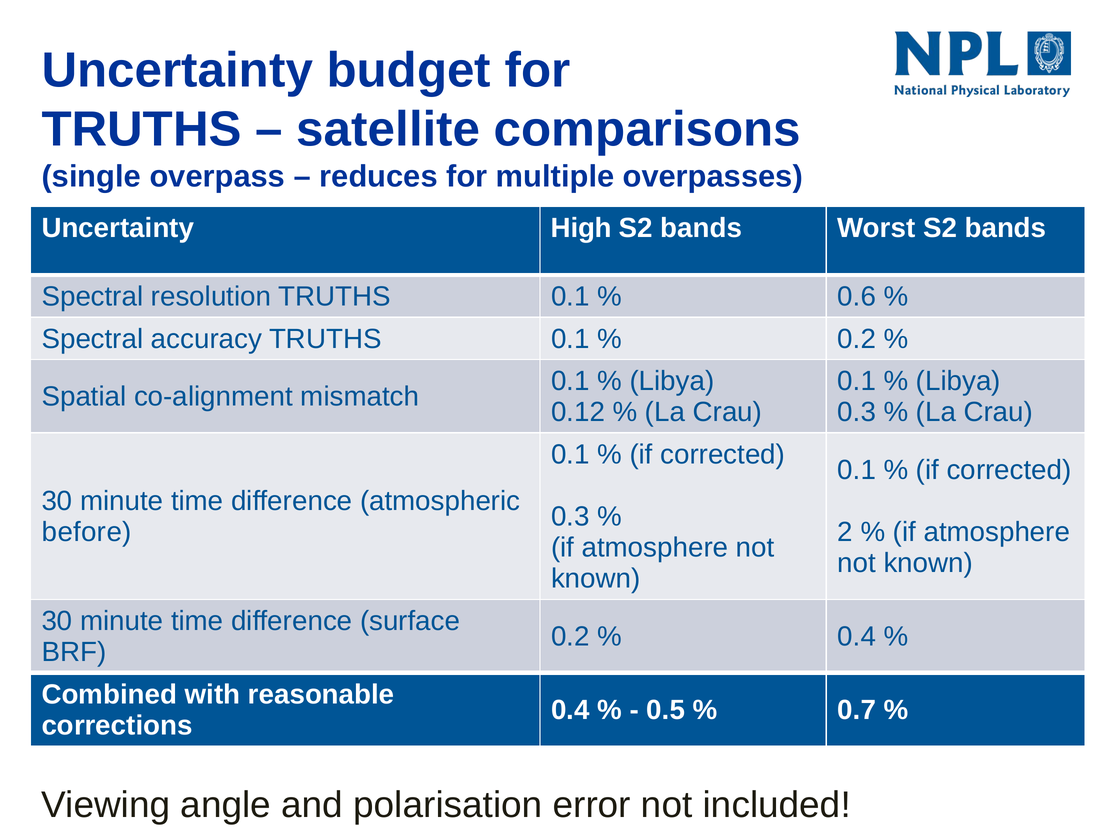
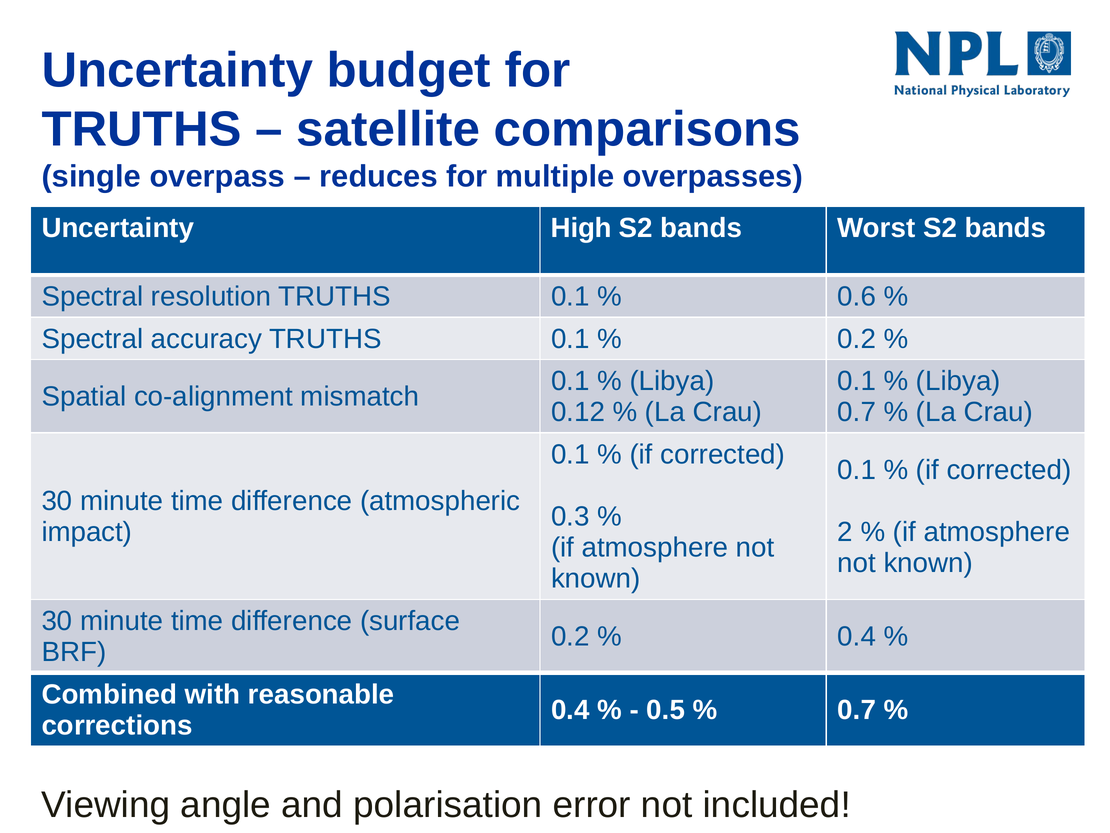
0.3: 0.3 -> 0.7 (857, 412)
before: before -> impact (87, 532)
